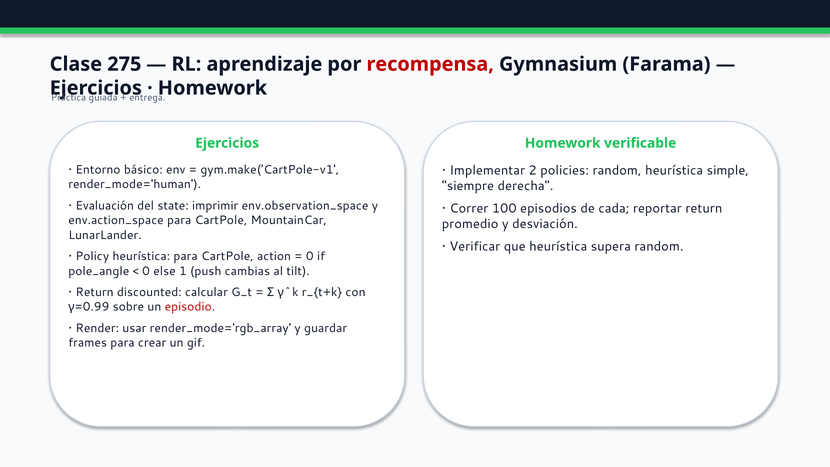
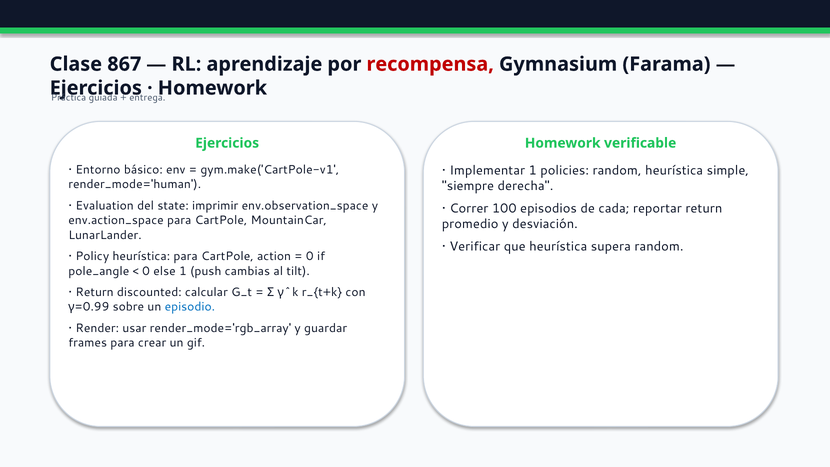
275: 275 -> 867 (124, 64)
Implementar 2: 2 -> 1 (533, 170)
Evaluación: Evaluación -> Evaluation (105, 206)
episodio colour: red -> blue (190, 307)
